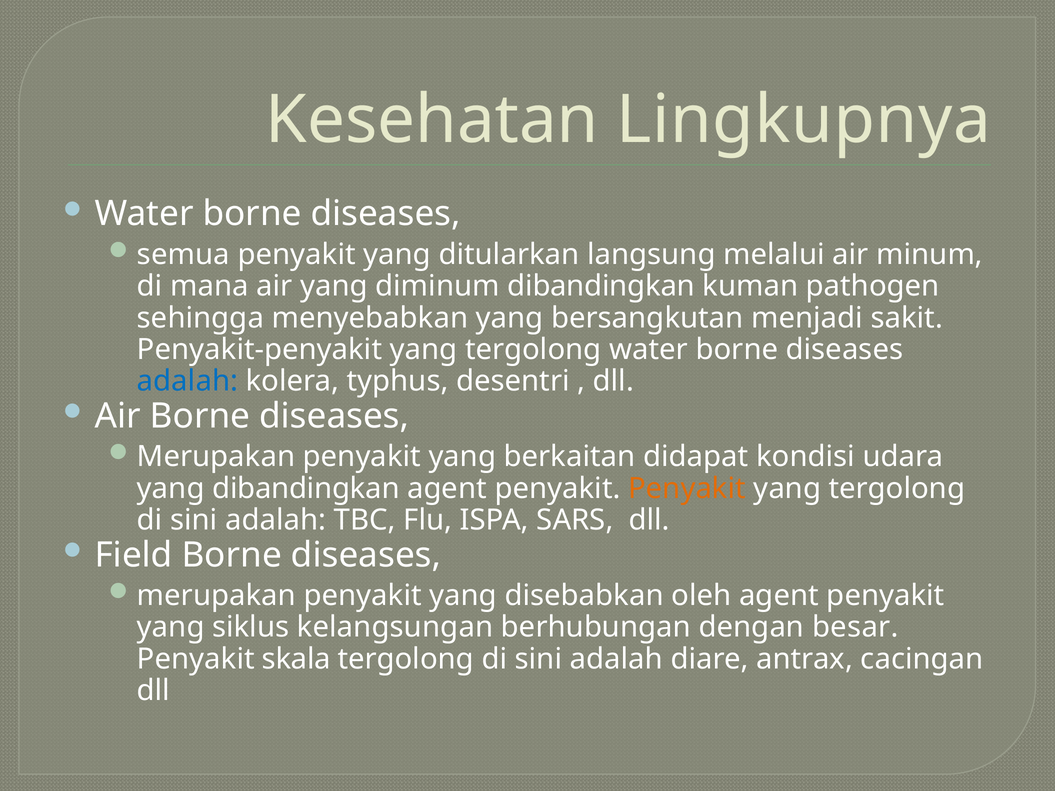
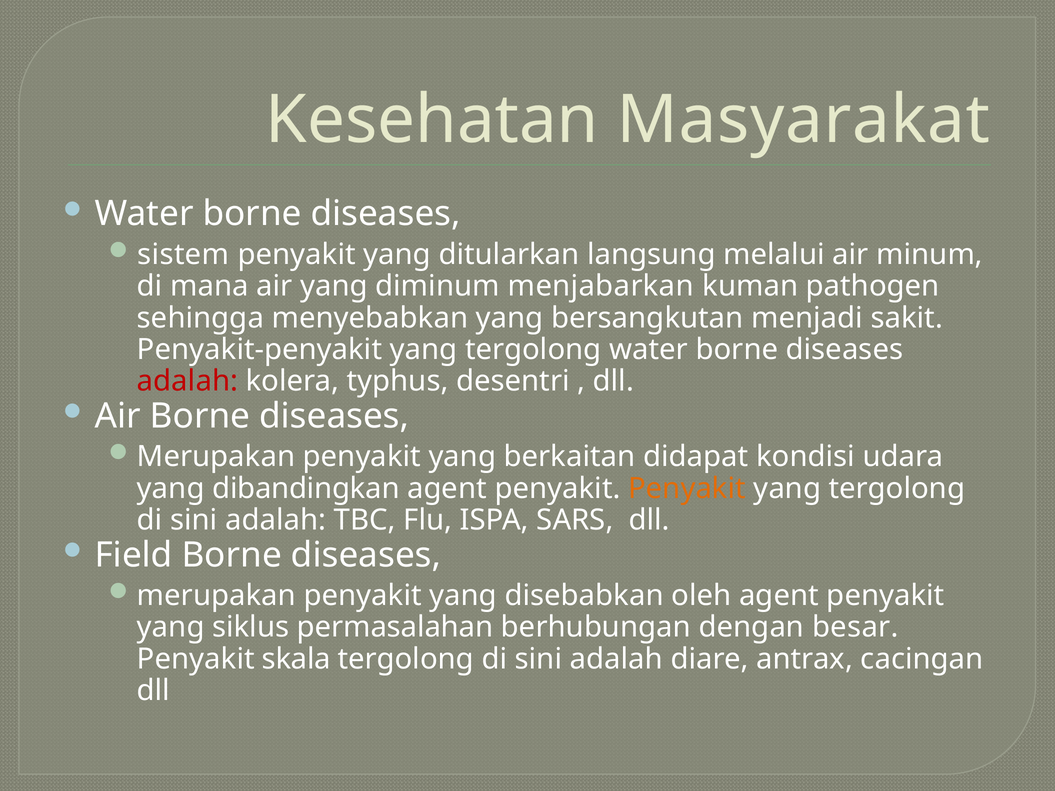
Lingkupnya: Lingkupnya -> Masyarakat (803, 120)
semua: semua -> sistem (183, 255)
diminum dibandingkan: dibandingkan -> menjabarkan (601, 286)
adalah colour: blue -> red (187, 381)
kelangsungan: kelangsungan -> permasalahan (395, 628)
